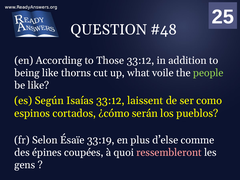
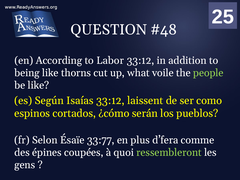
Those: Those -> Labor (110, 60)
33:19: 33:19 -> 33:77 (101, 140)
d’else: d’else -> d’fera (165, 140)
ressembleront colour: pink -> light green (169, 153)
